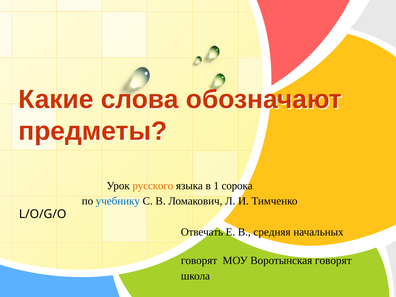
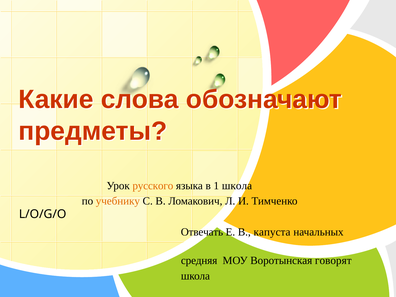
1 сорока: сорока -> школа (237, 186)
учебнику colour: blue -> orange (118, 201)
средняя: средняя -> капуста (272, 232)
говорят: говорят -> средняя (199, 261)
